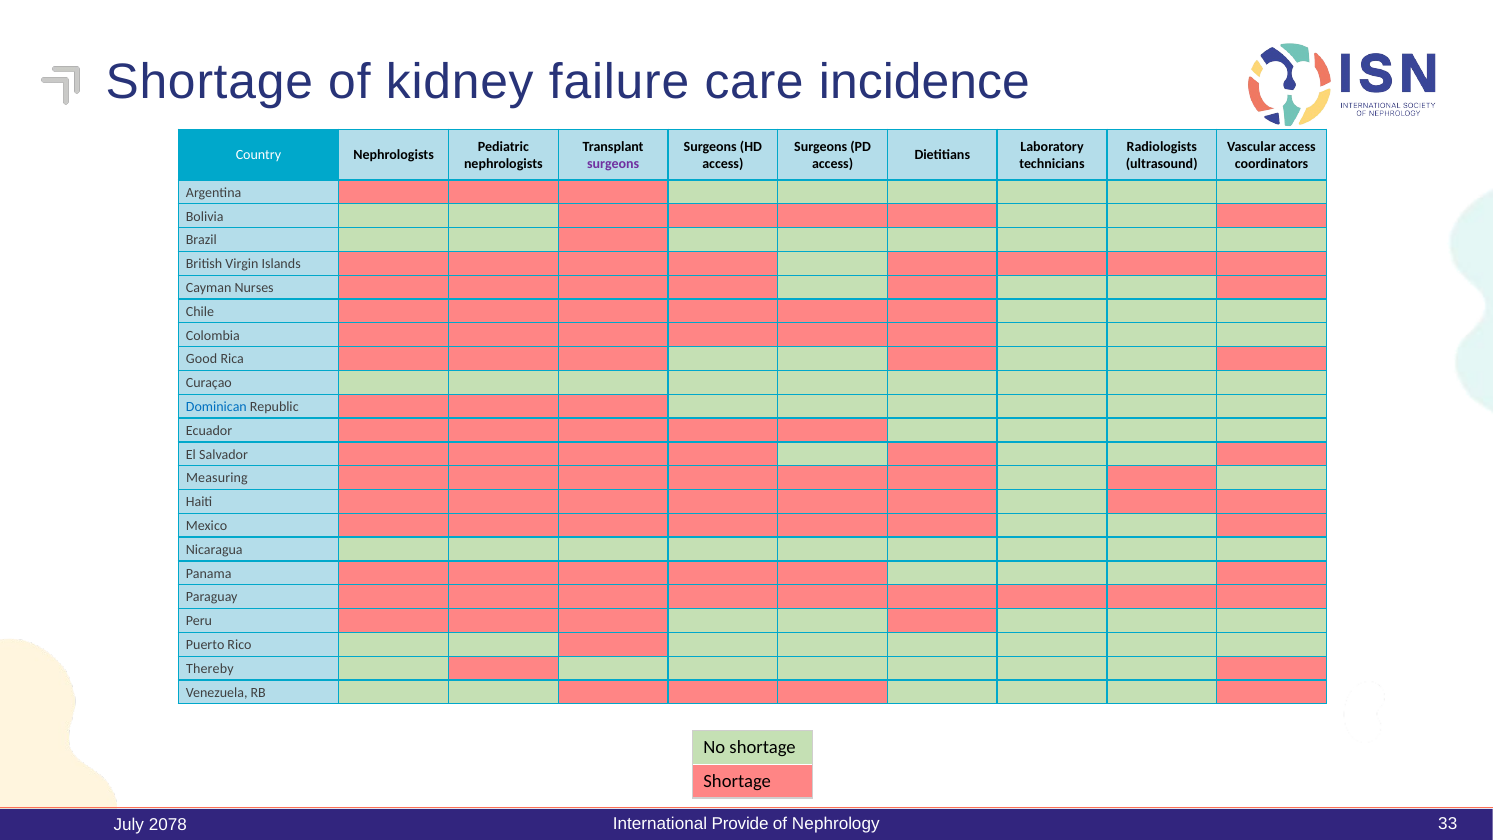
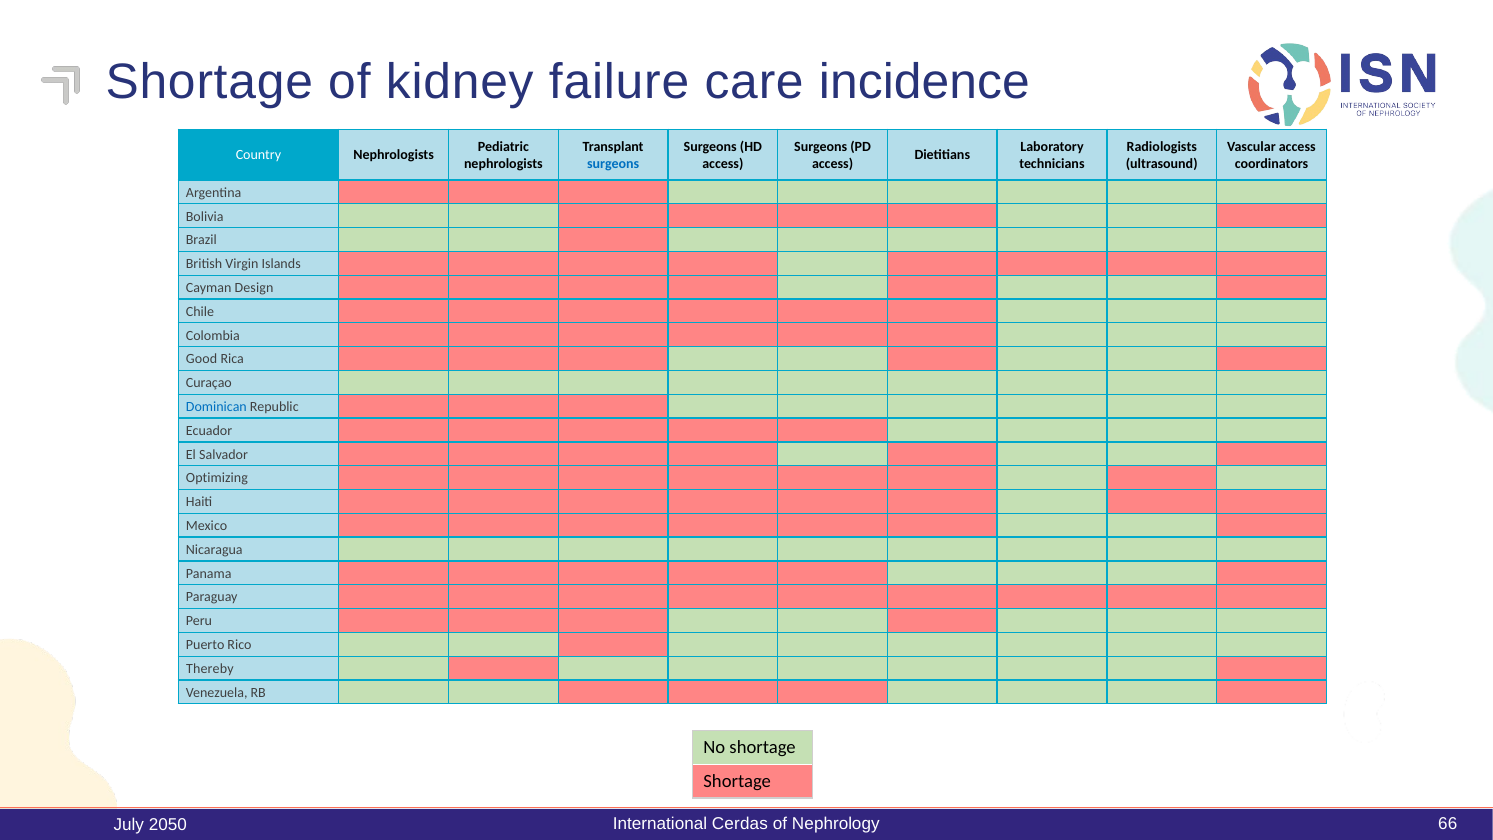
surgeons colour: purple -> blue (613, 164)
Nurses: Nurses -> Design (254, 288)
Measuring: Measuring -> Optimizing (217, 478)
Provide: Provide -> Cerdas (740, 824)
33: 33 -> 66 (1448, 824)
2078: 2078 -> 2050 (168, 825)
